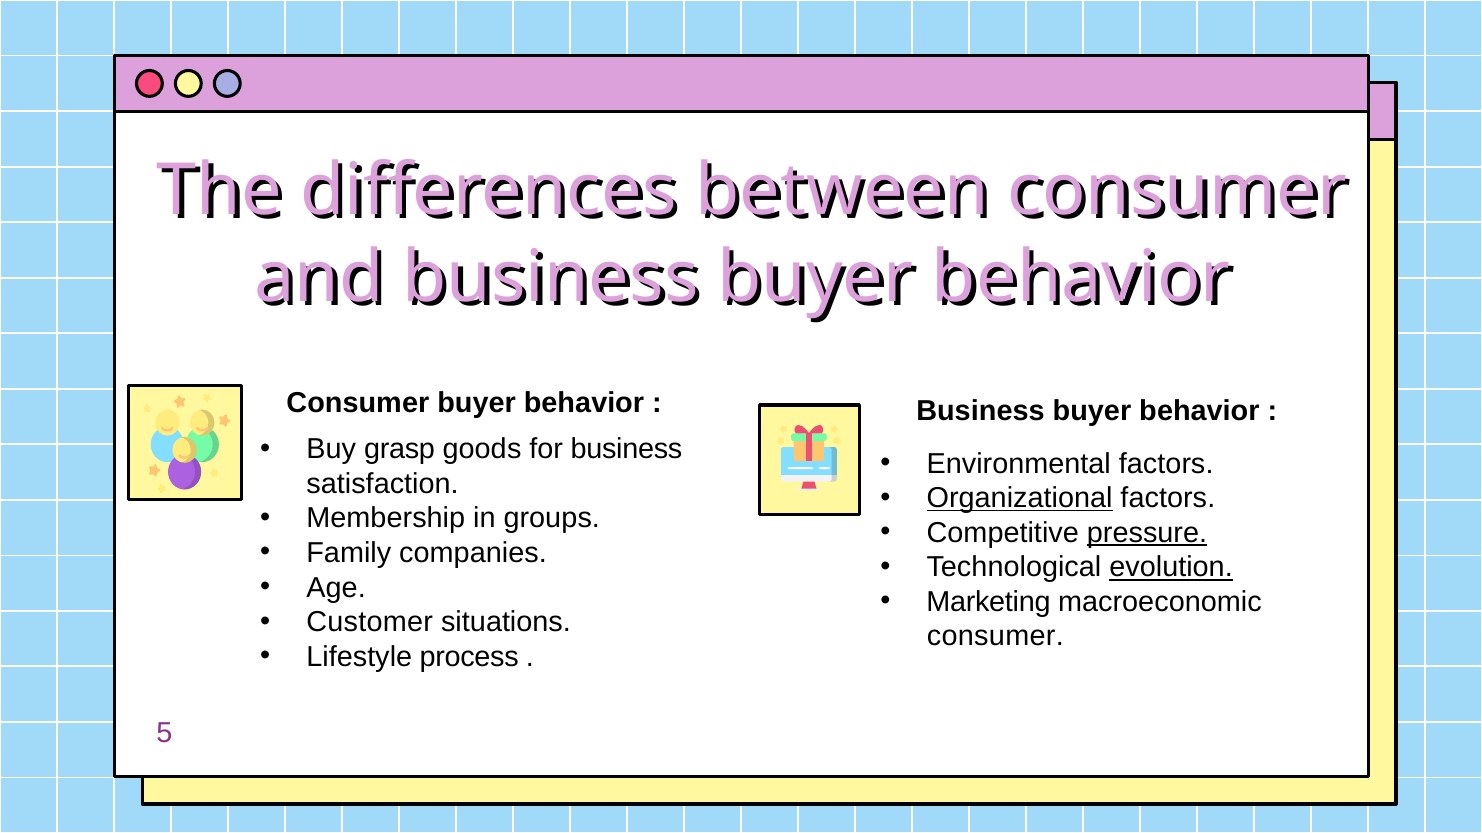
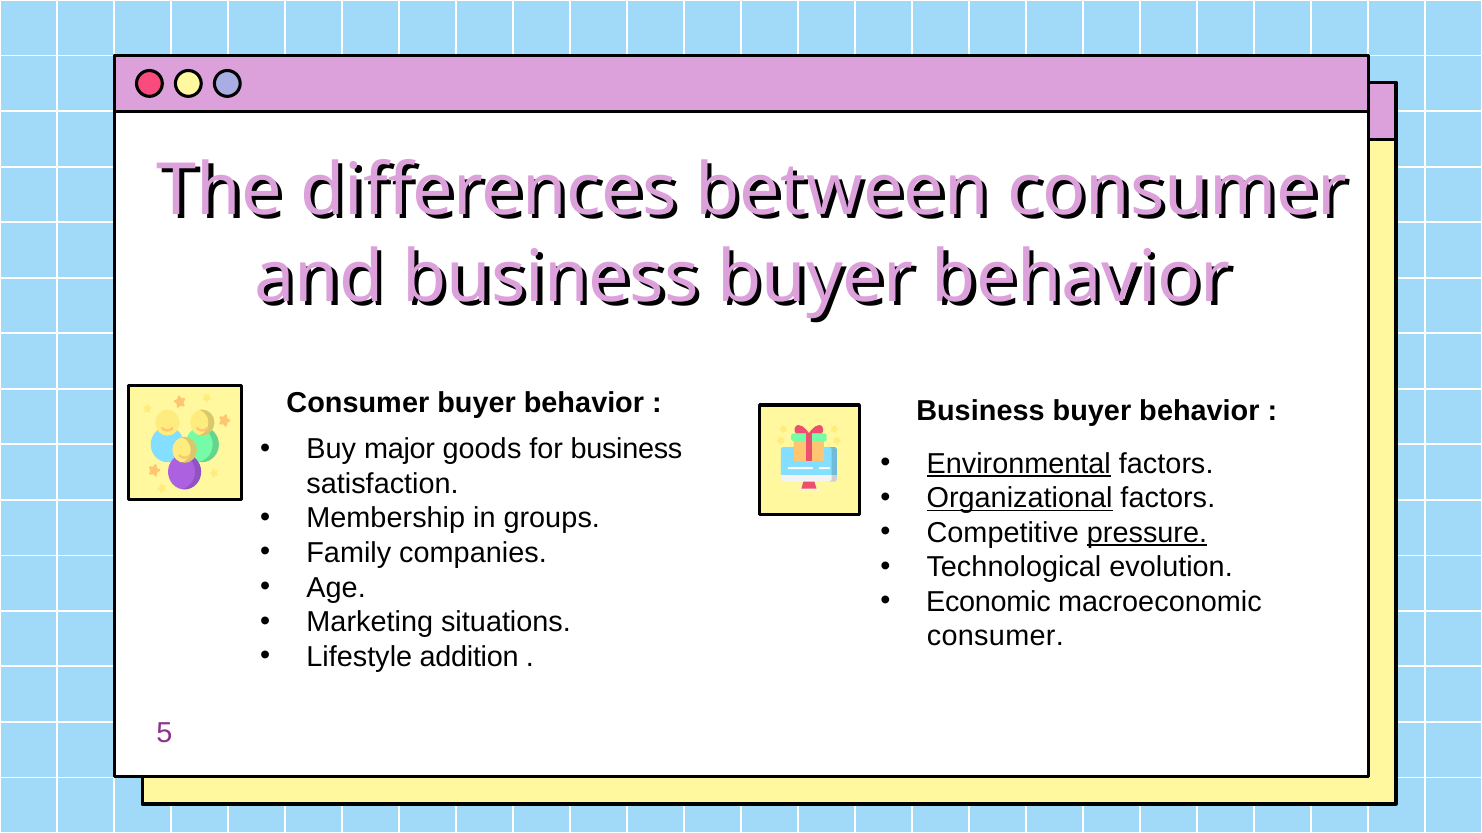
grasp: grasp -> major (400, 450)
Environmental underline: none -> present (1019, 464)
evolution underline: present -> none (1171, 568)
Marketing: Marketing -> Economic (988, 602)
Customer: Customer -> Marketing (370, 623)
process: process -> addition (469, 657)
